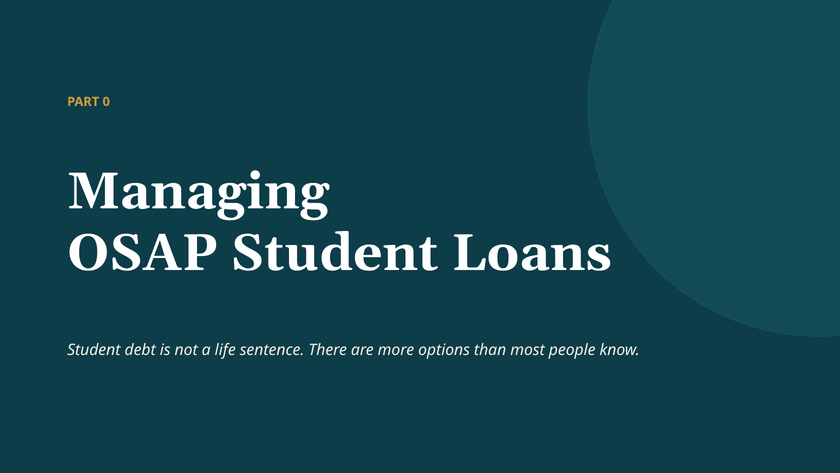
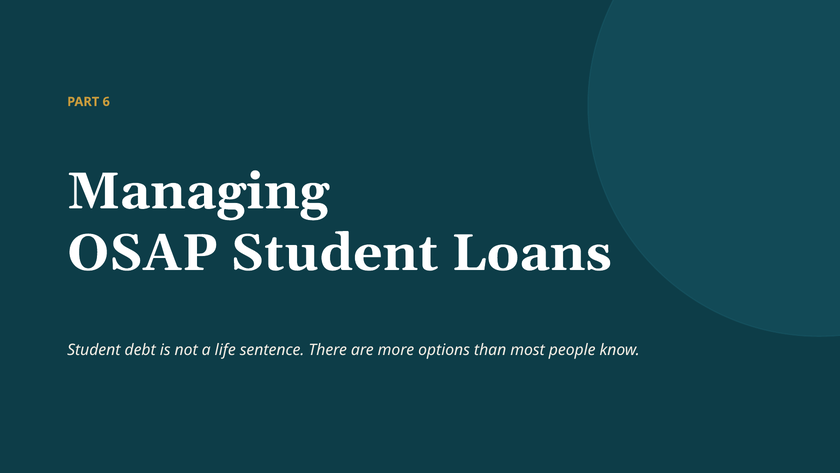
0: 0 -> 6 (106, 102)
